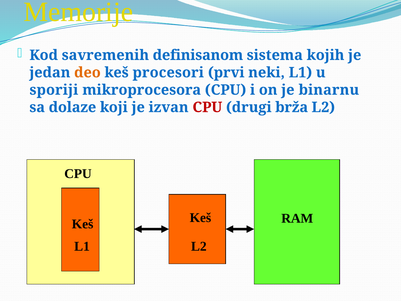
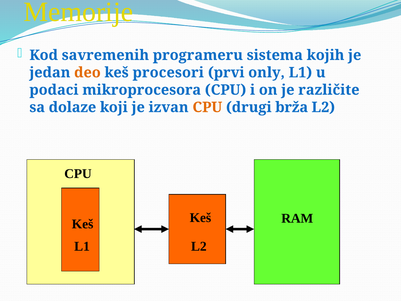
definisanom: definisanom -> programeru (198, 55)
neki: neki -> only (267, 72)
sporiji: sporiji -> podaci (54, 90)
binarnu: binarnu -> različite (329, 90)
CPU colour: red -> orange (207, 107)
